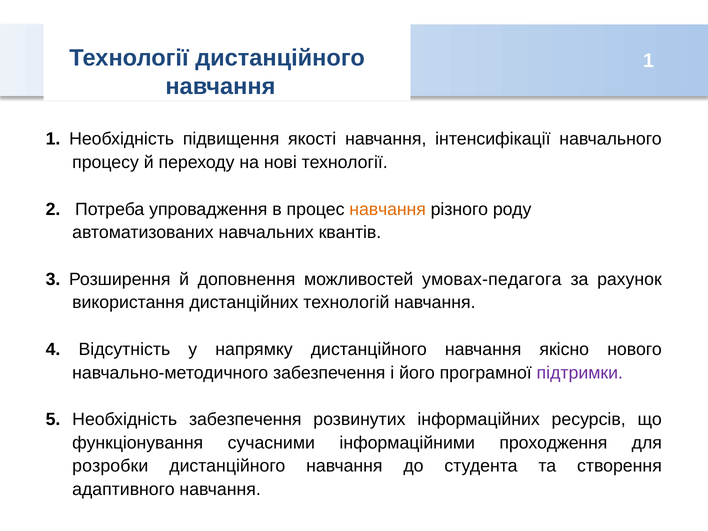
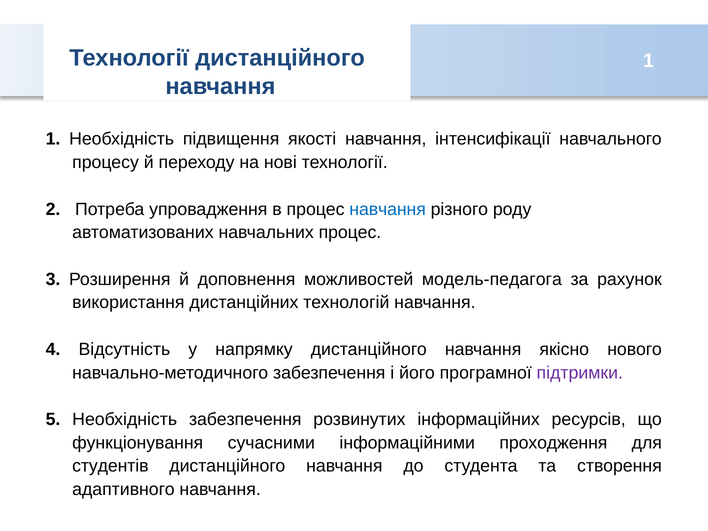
навчання colour: orange -> blue (388, 209)
навчальних квантів: квантів -> процес (350, 233)
умовах-педагога: умовах-педагога -> модель-педагога (492, 279)
розробки: розробки -> студентів (110, 466)
